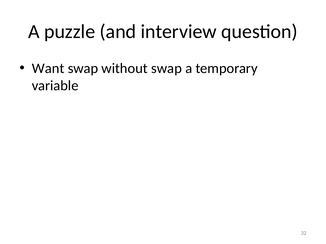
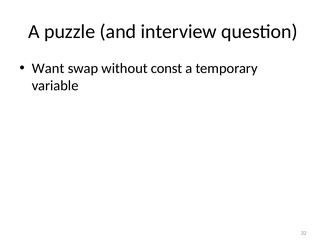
without swap: swap -> const (167, 68)
